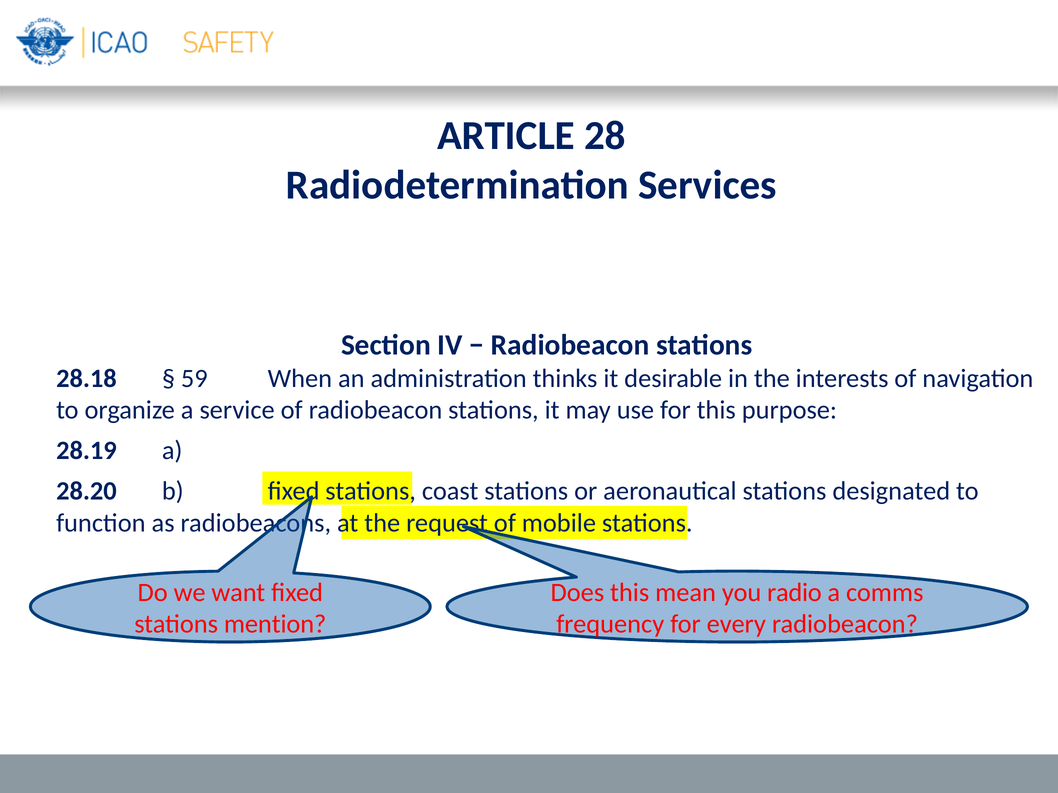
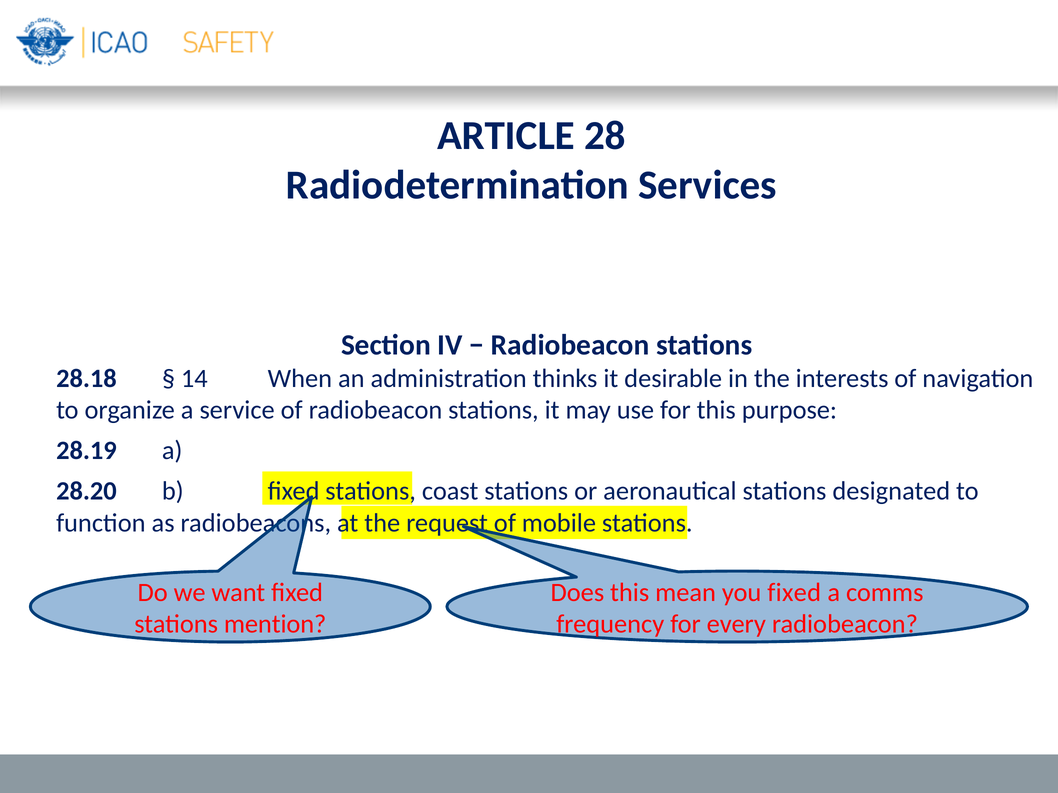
59: 59 -> 14 (194, 379)
you radio: radio -> fixed (794, 593)
